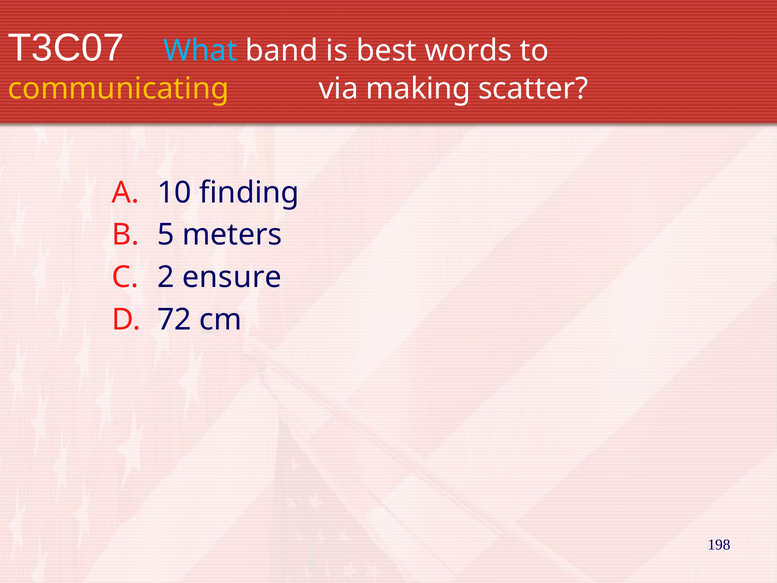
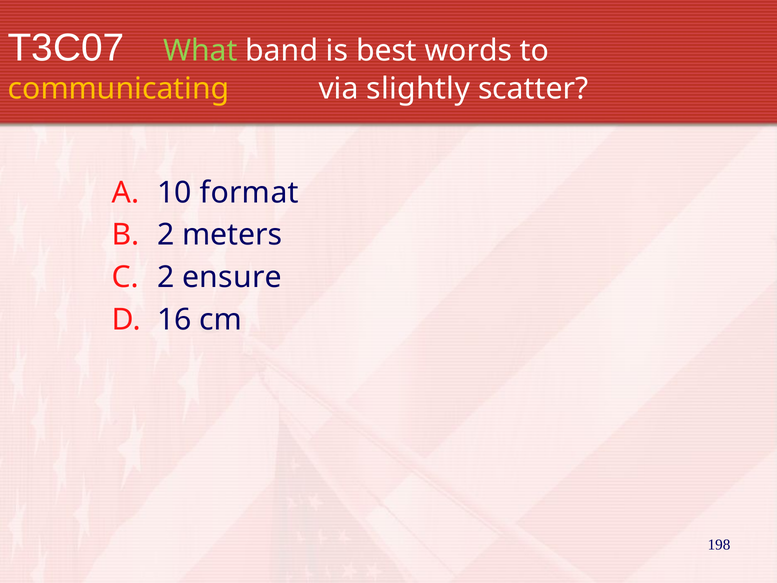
What colour: light blue -> light green (200, 51)
making: making -> slightly (418, 89)
finding: finding -> format (249, 192)
5: 5 -> 2 (166, 235)
72: 72 -> 16 (174, 319)
